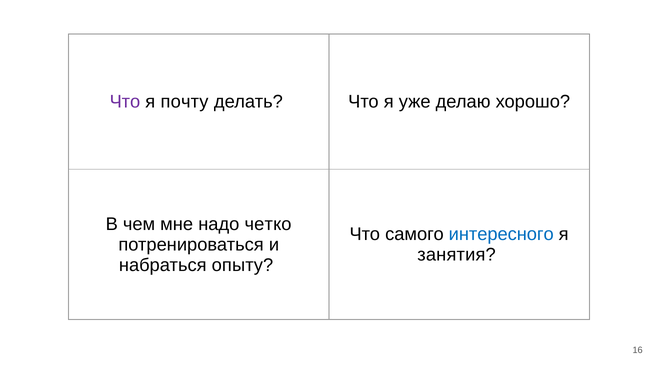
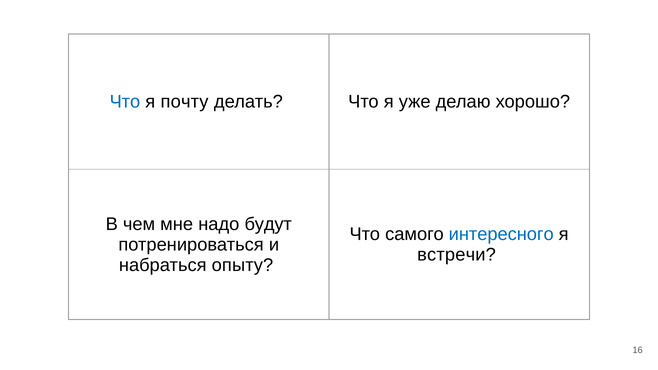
Что colour: purple -> blue (125, 102)
четко: четко -> будут (268, 224)
занятия: занятия -> встречи (457, 255)
